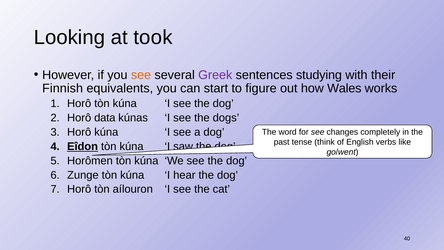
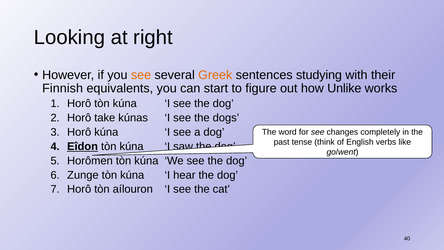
took: took -> right (153, 37)
Greek colour: purple -> orange (215, 75)
Wales: Wales -> Unlike (344, 88)
data: data -> take (105, 118)
